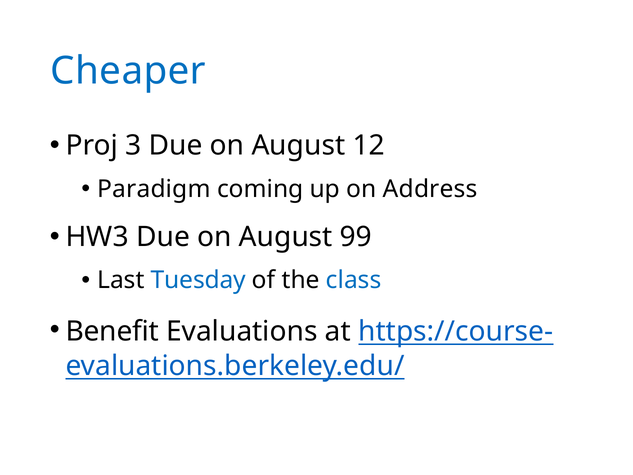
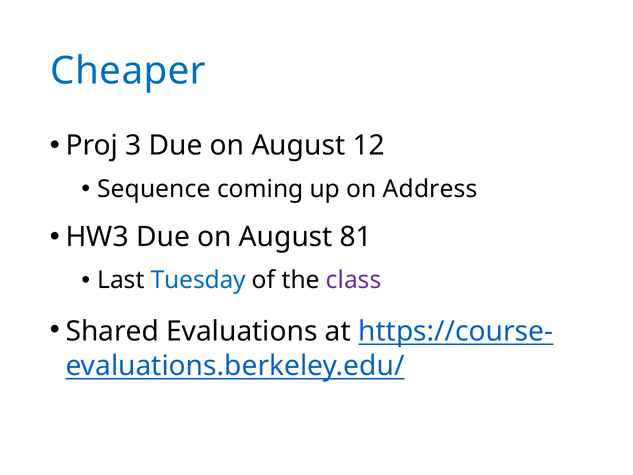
Paradigm: Paradigm -> Sequence (154, 189)
99: 99 -> 81 (356, 237)
class colour: blue -> purple (354, 280)
Benefit: Benefit -> Shared (112, 331)
